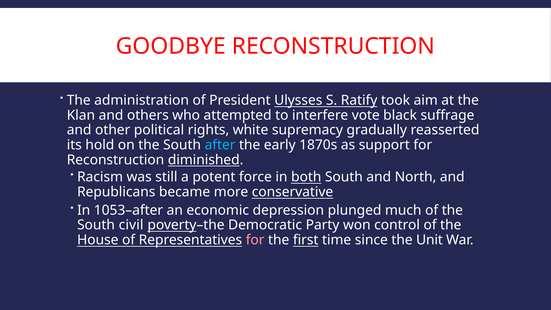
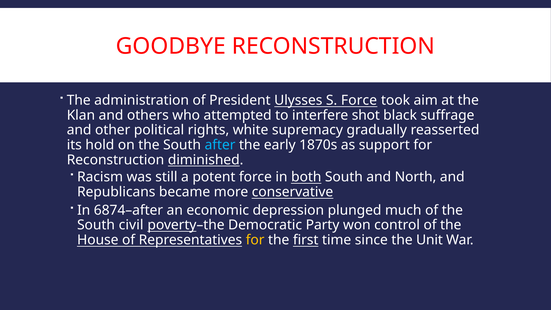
S Ratify: Ratify -> Force (359, 100)
vote: vote -> shot (366, 115)
1053–after: 1053–after -> 6874–after (128, 210)
for colour: pink -> yellow (255, 240)
